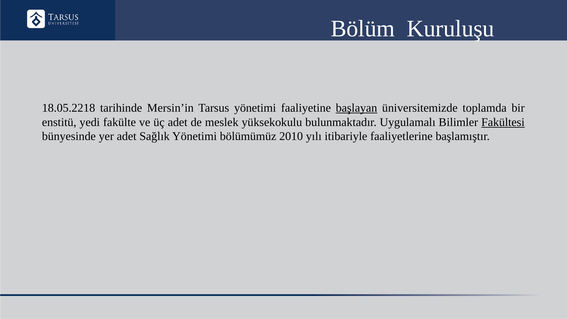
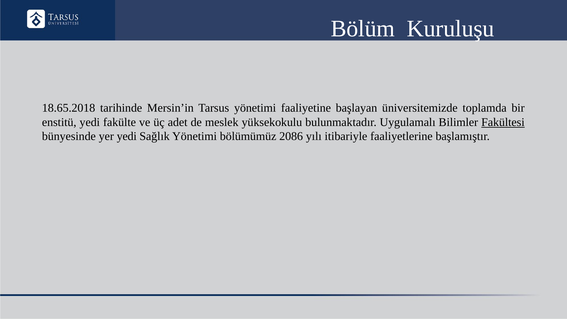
18.05.2218: 18.05.2218 -> 18.65.2018 (69, 108)
başlayan underline: present -> none (356, 108)
yer adet: adet -> yedi (127, 136)
2010: 2010 -> 2086 (291, 136)
